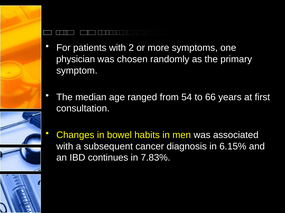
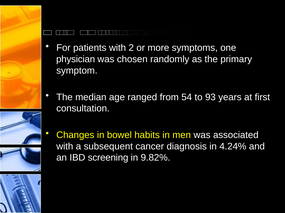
66: 66 -> 93 (210, 97)
6.15%: 6.15% -> 4.24% (233, 147)
continues: continues -> screening (108, 158)
7.83%: 7.83% -> 9.82% (156, 158)
